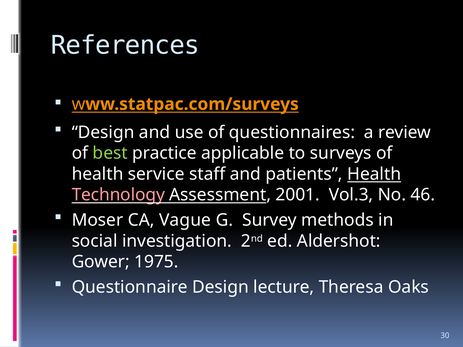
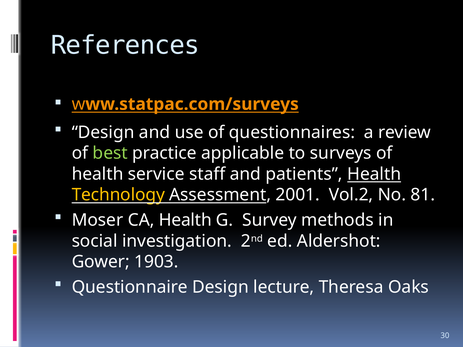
Technology colour: pink -> yellow (118, 195)
Vol.3: Vol.3 -> Vol.2 (351, 195)
46: 46 -> 81 (423, 195)
CA Vague: Vague -> Health (185, 220)
1975: 1975 -> 1903 (156, 262)
